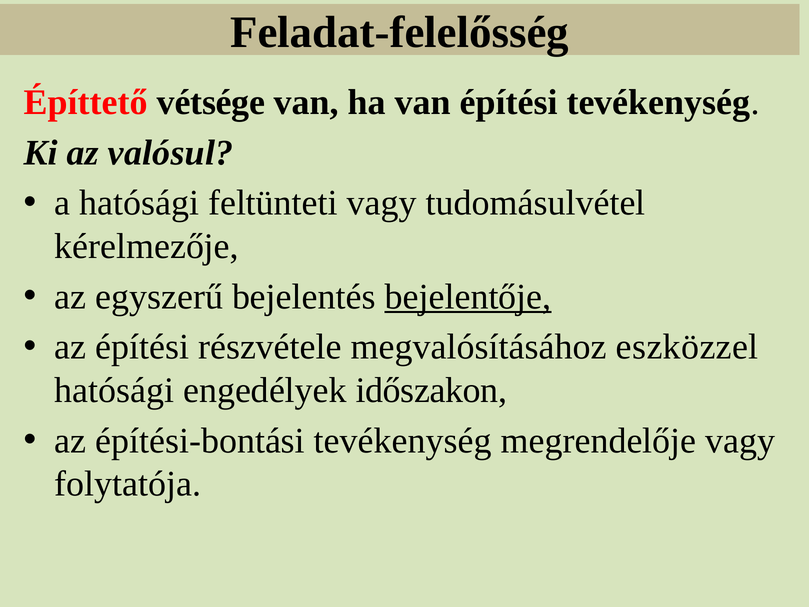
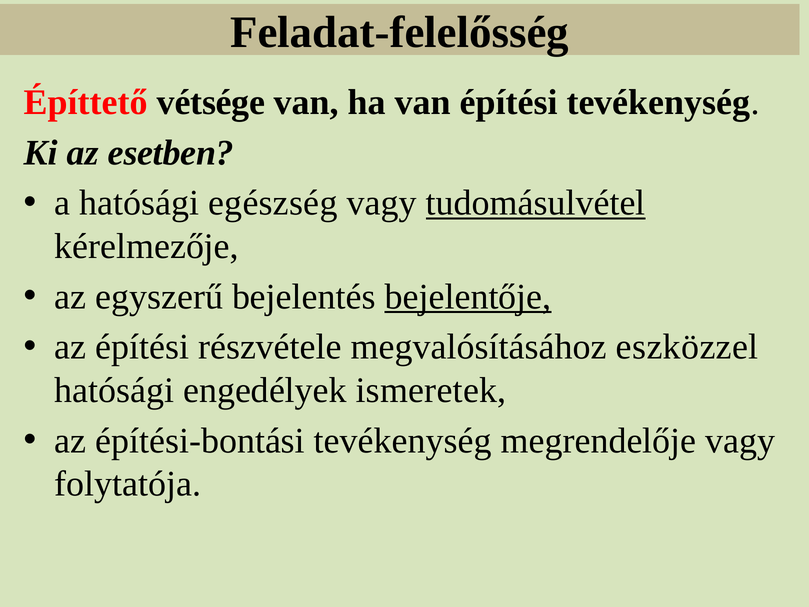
valósul: valósul -> esetben (171, 153)
feltünteti: feltünteti -> egészség (273, 203)
tudomásulvétel underline: none -> present (536, 203)
időszakon: időszakon -> ismeretek (431, 390)
